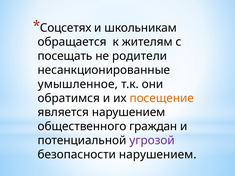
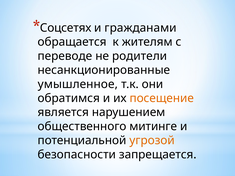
школьникам: школьникам -> гражданами (141, 28)
посещать: посещать -> переводе (65, 56)
граждан: граждан -> митинге (153, 127)
угрозой colour: purple -> orange (152, 141)
безопасности нарушением: нарушением -> запрещается (158, 155)
